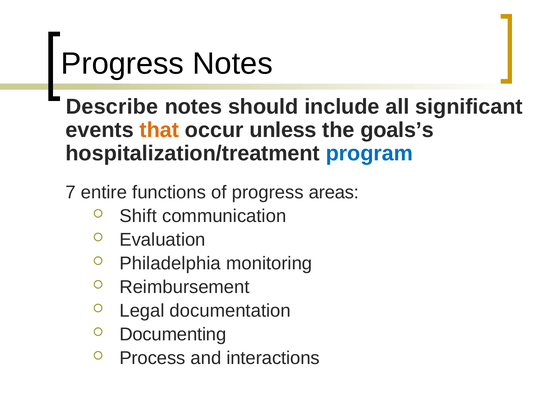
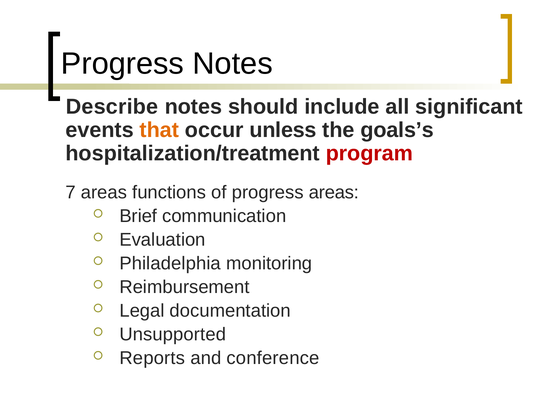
program colour: blue -> red (369, 153)
7 entire: entire -> areas (104, 192)
Shift: Shift -> Brief (138, 216)
Documenting: Documenting -> Unsupported (173, 334)
Process: Process -> Reports (152, 358)
interactions: interactions -> conference (273, 358)
